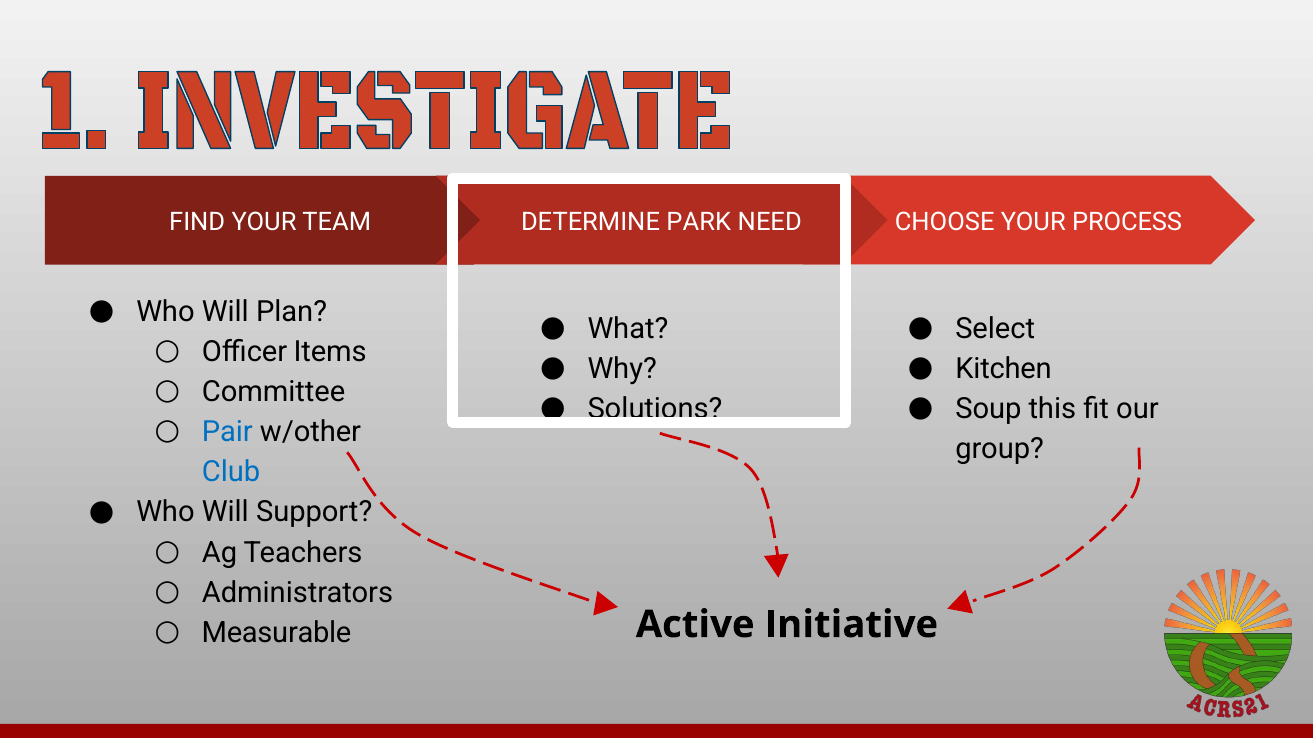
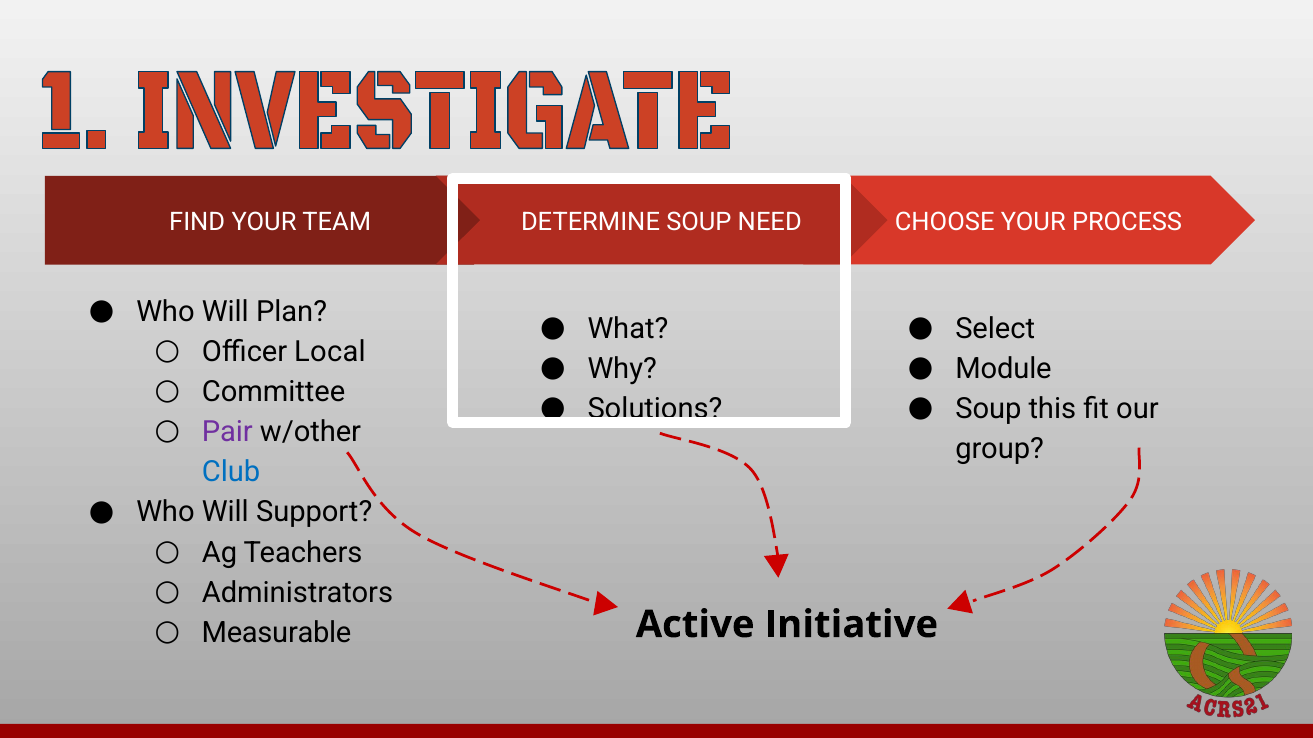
DETERMINE PARK: PARK -> SOUP (699, 222)
Items: Items -> Local (330, 352)
Kitchen: Kitchen -> Module (1004, 369)
Pair colour: blue -> purple (227, 432)
